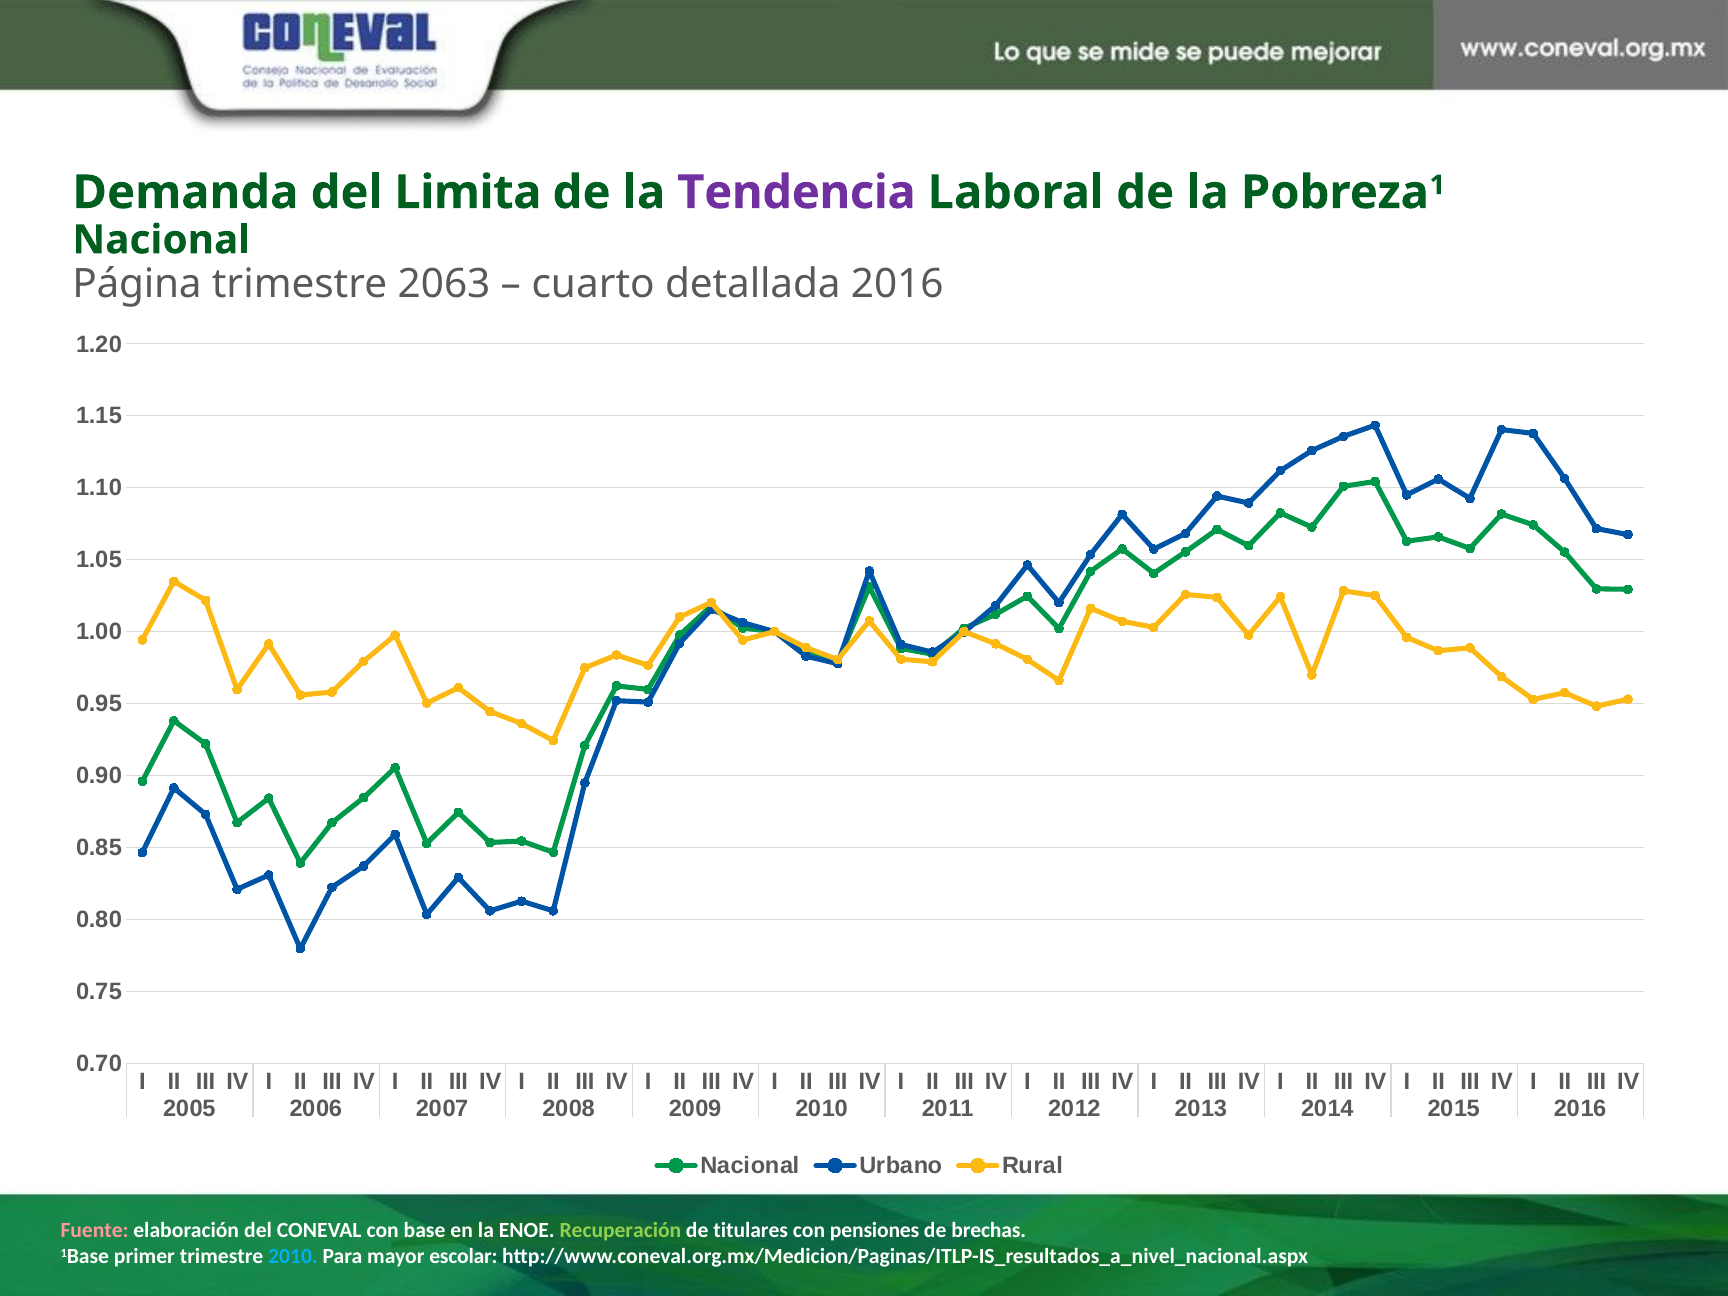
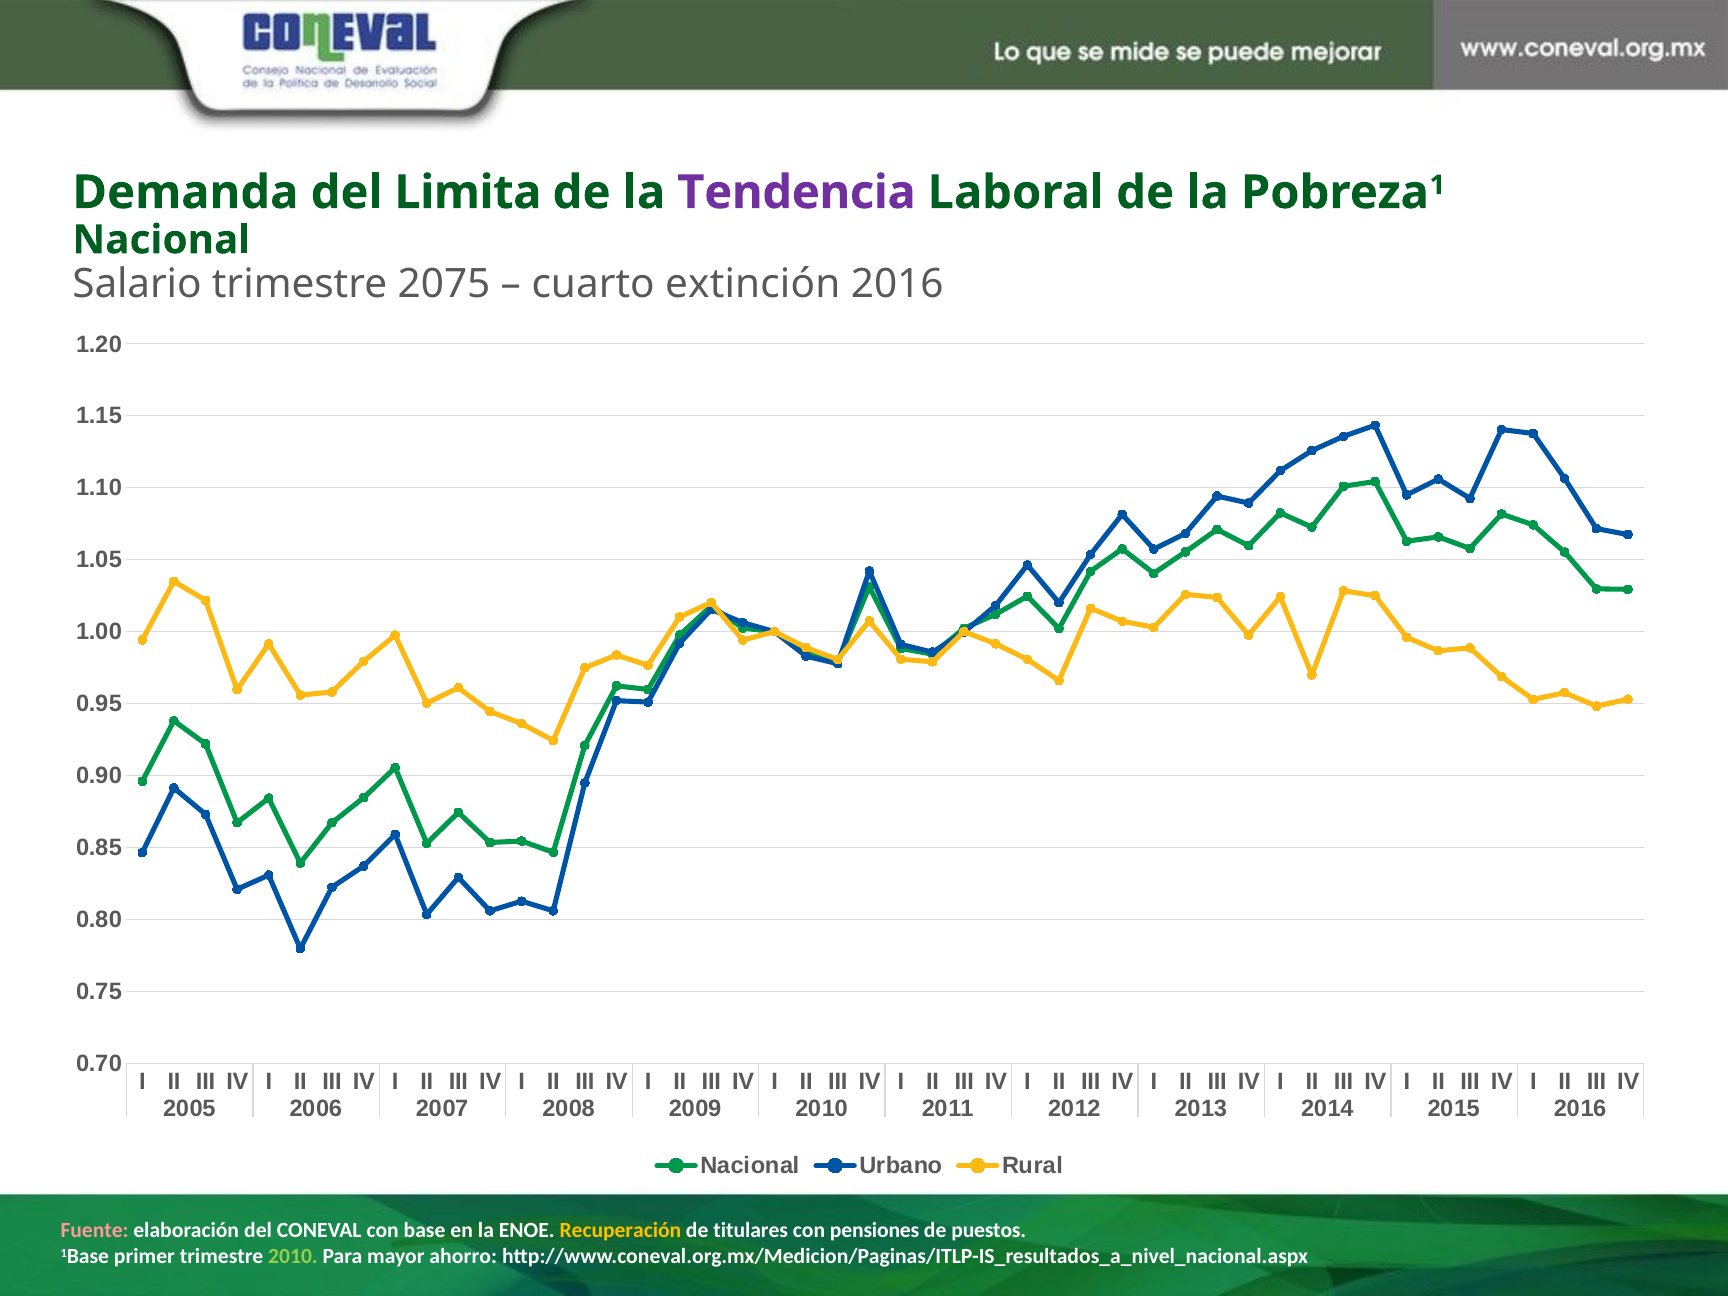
Página: Página -> Salario (137, 284)
2063: 2063 -> 2075 (444, 284)
detallada: detallada -> extinción (753, 284)
Recuperación colour: light green -> yellow (620, 1231)
brechas: brechas -> puestos (989, 1231)
2010 colour: light blue -> light green (293, 1256)
escolar: escolar -> ahorro (463, 1256)
